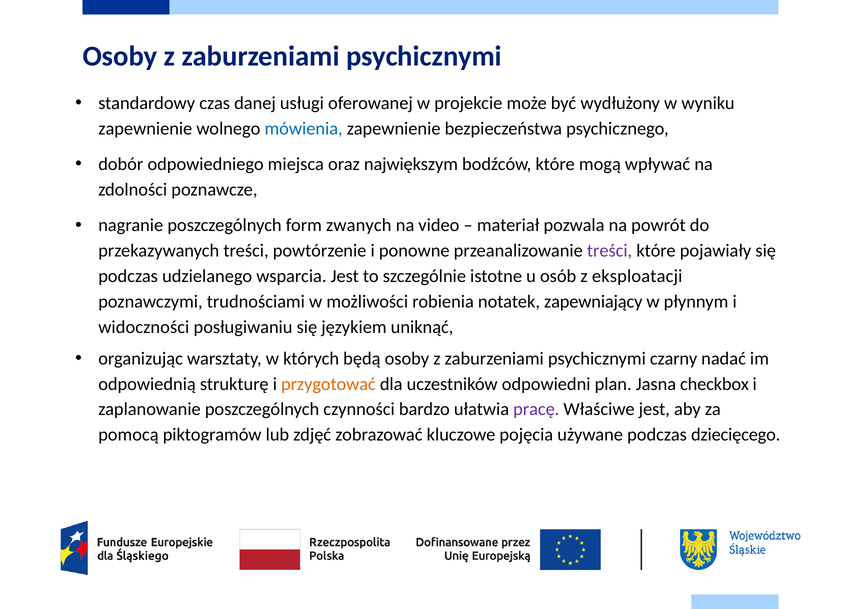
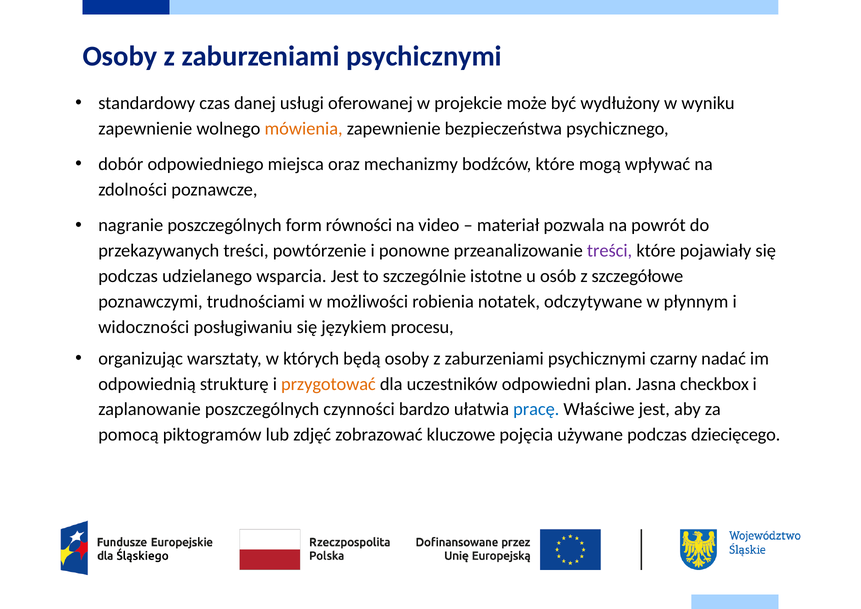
mówienia colour: blue -> orange (304, 129)
największym: największym -> mechanizmy (411, 164)
zwanych: zwanych -> równości (359, 225)
eksploatacji: eksploatacji -> szczegółowe (637, 276)
zapewniający: zapewniający -> odczytywane (593, 302)
uniknąć: uniknąć -> procesu (422, 327)
pracę colour: purple -> blue (536, 409)
